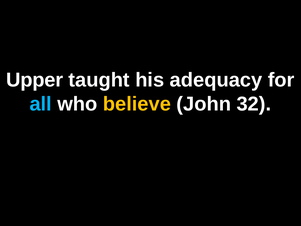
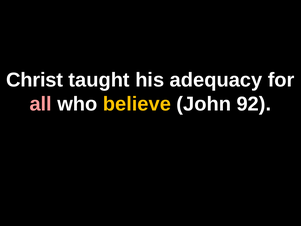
Upper: Upper -> Christ (35, 80)
all colour: light blue -> pink (41, 104)
32: 32 -> 92 (254, 104)
